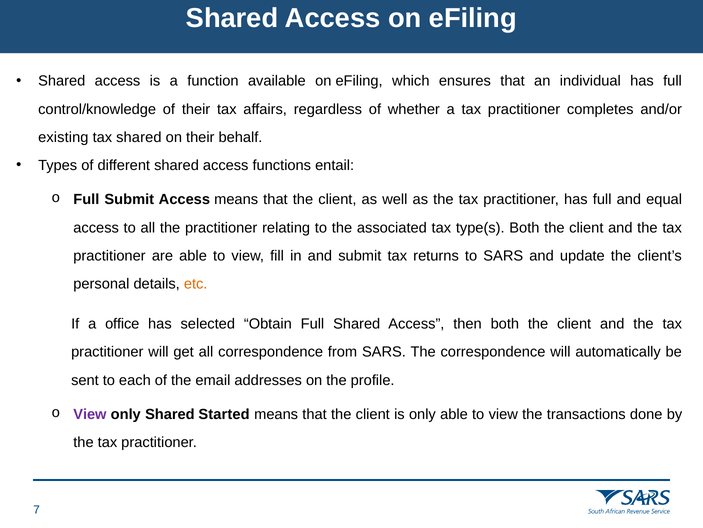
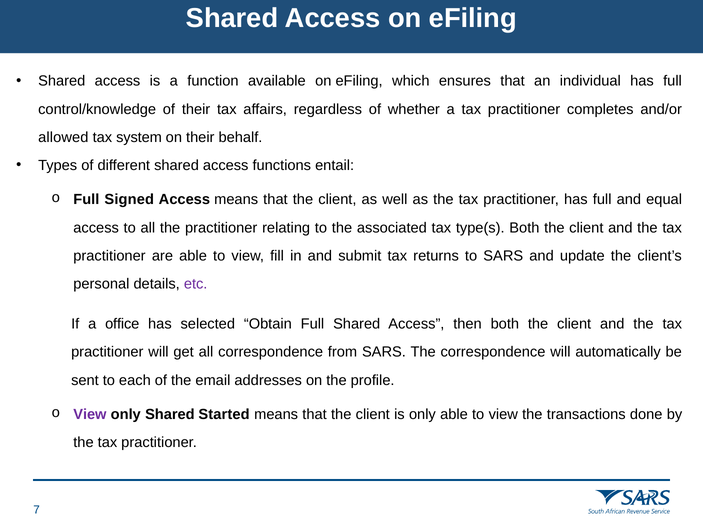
existing: existing -> allowed (63, 137)
tax shared: shared -> system (139, 137)
Full Submit: Submit -> Signed (129, 199)
etc colour: orange -> purple (196, 284)
